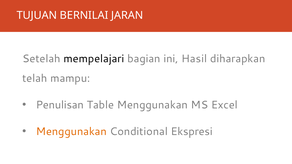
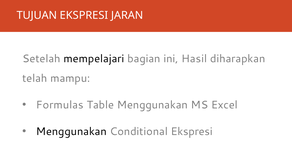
TUJUAN BERNILAI: BERNILAI -> EKSPRESI (84, 15)
Penulisan: Penulisan -> Formulas (60, 105)
Menggunakan colour: orange -> black (71, 132)
